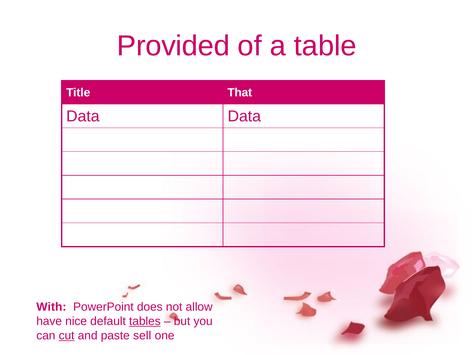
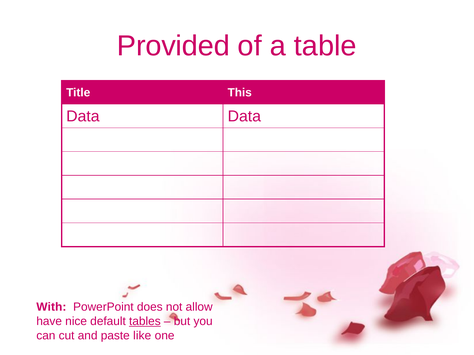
That: That -> This (240, 93)
cut underline: present -> none (67, 336)
sell: sell -> like (142, 336)
